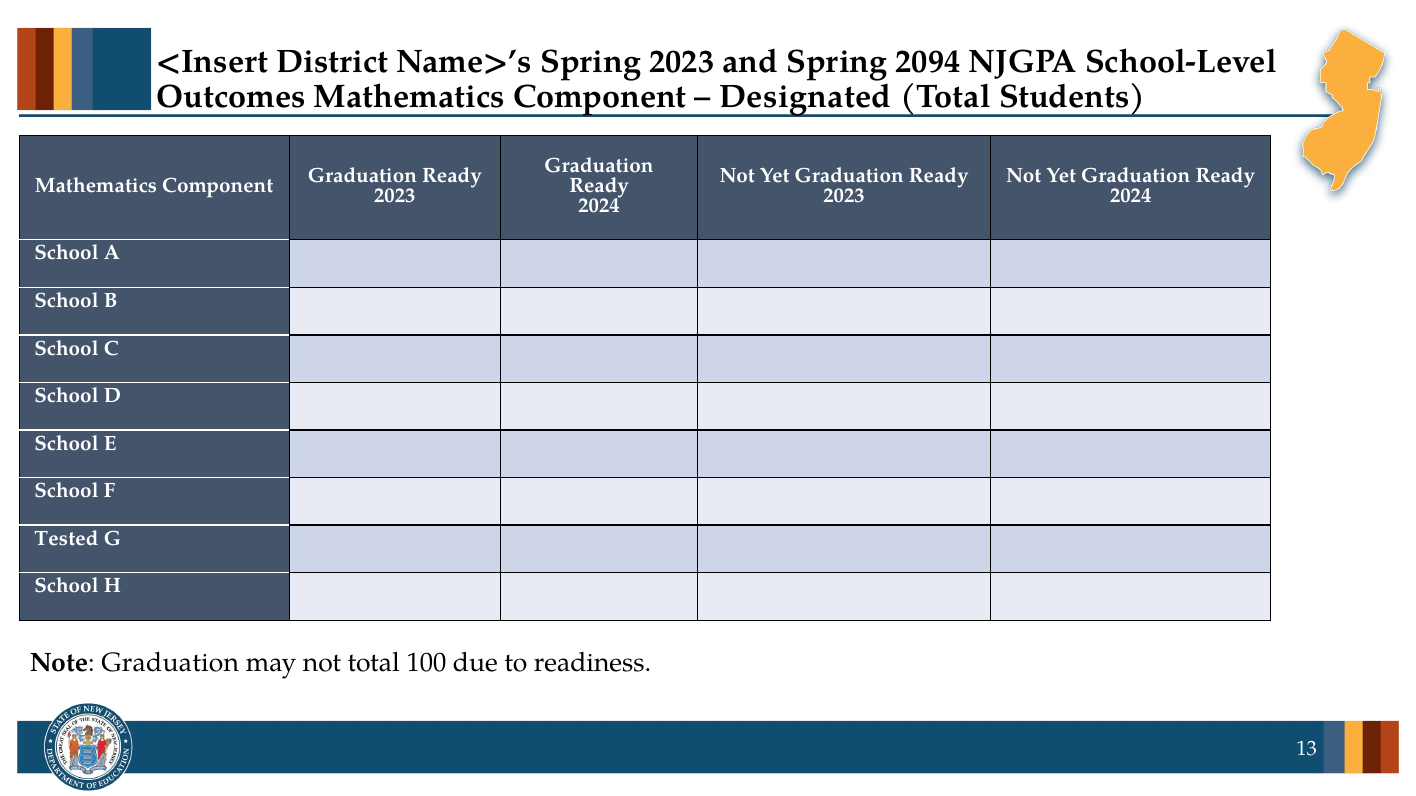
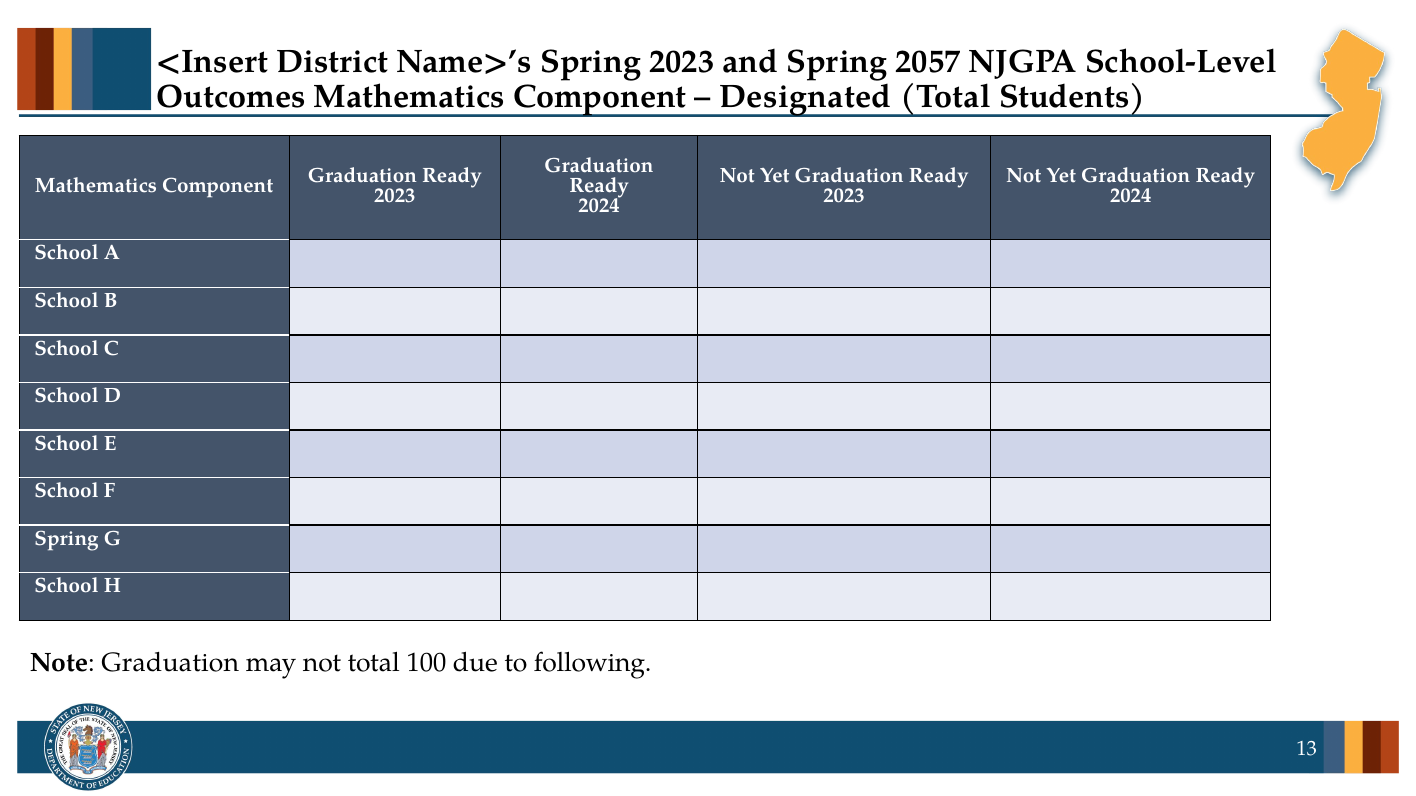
2094: 2094 -> 2057 (928, 62)
Tested: Tested -> Spring (67, 539)
readiness: readiness -> following (593, 663)
